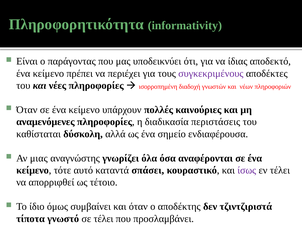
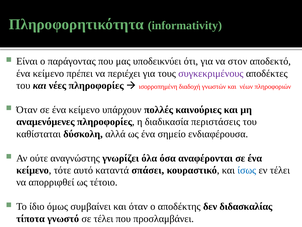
ίδιας: ίδιας -> στον (238, 61)
μιας: μιας -> ούτε (39, 158)
ίσως colour: purple -> blue (247, 170)
τζιντζιριστά: τζιντζιριστά -> διδασκαλίας (246, 206)
